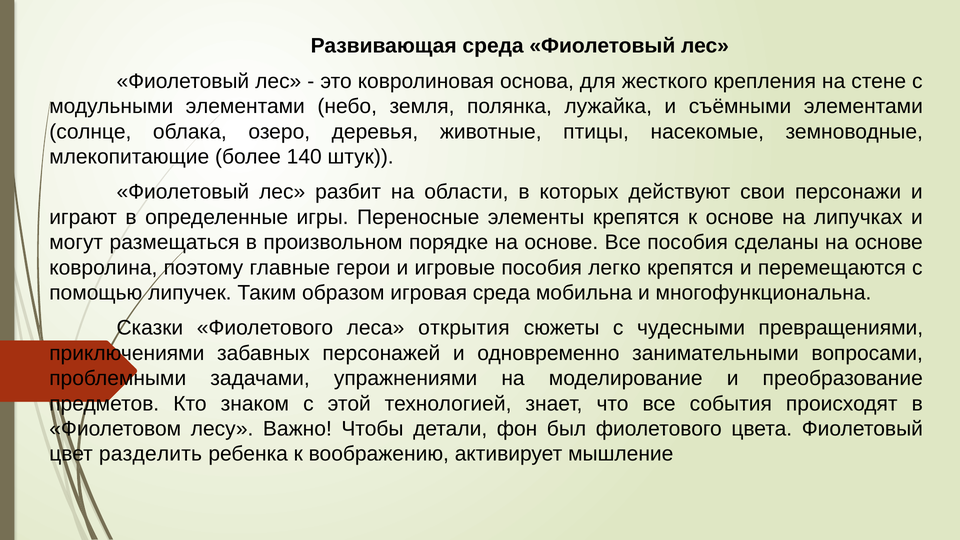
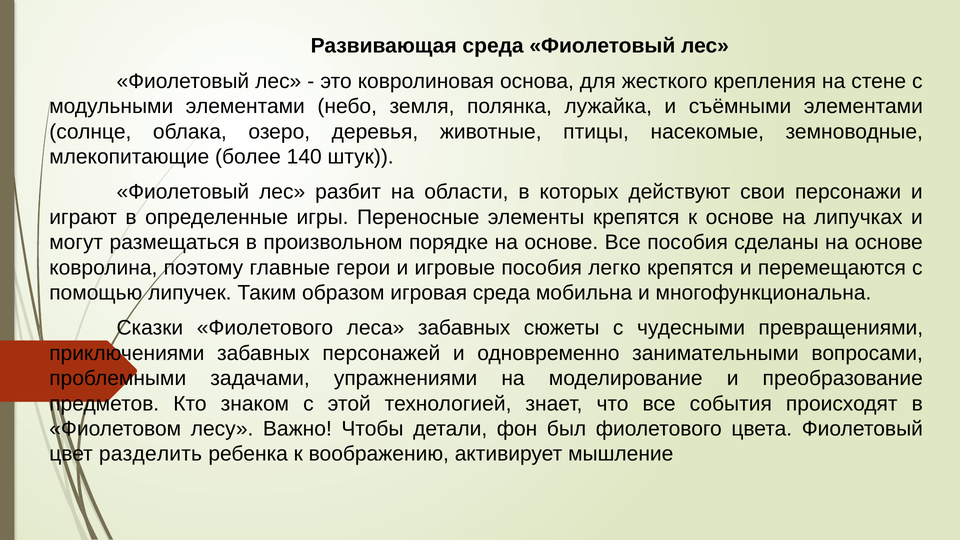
леса открытия: открытия -> забавных (464, 328)
